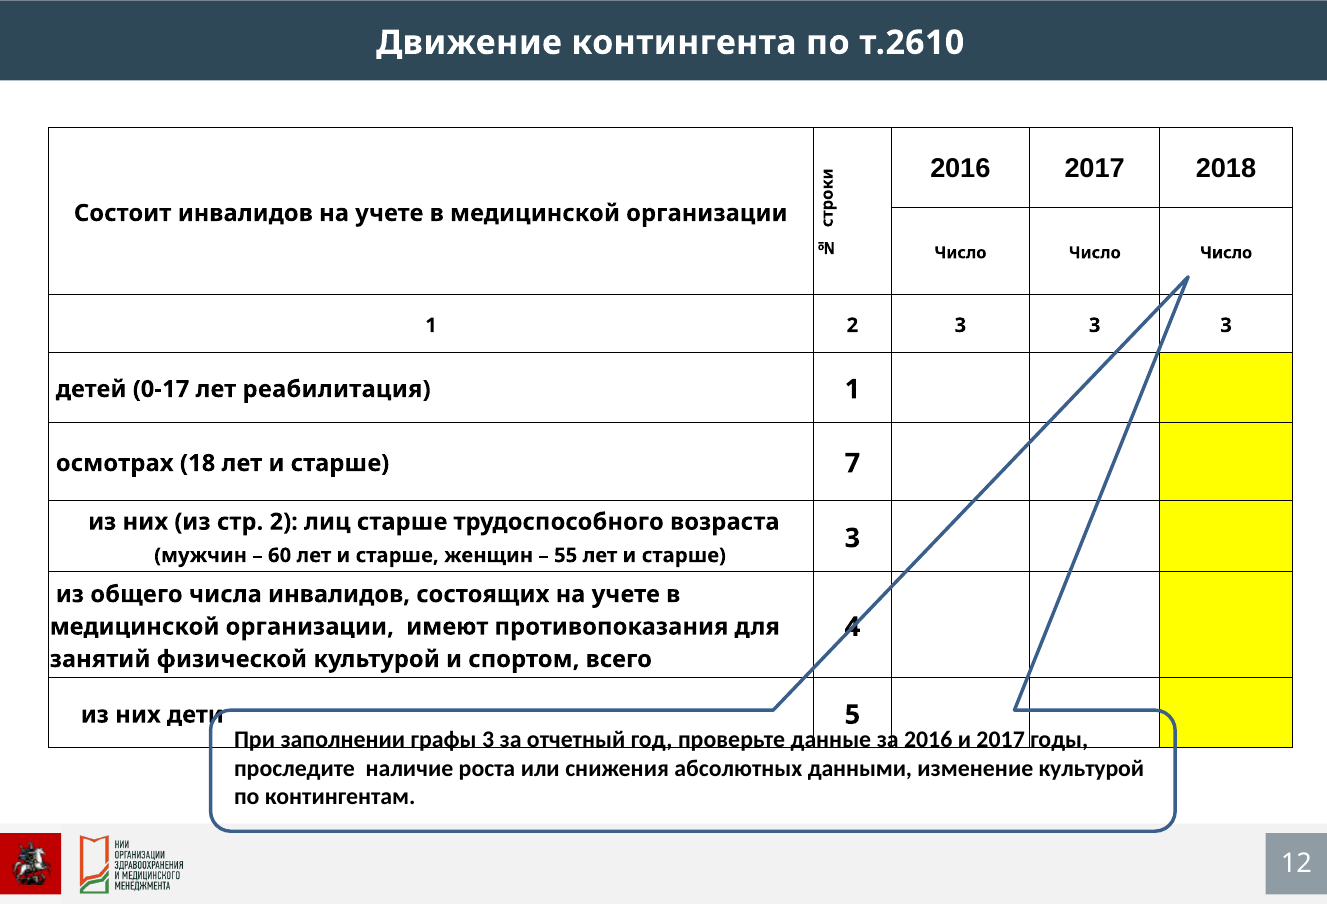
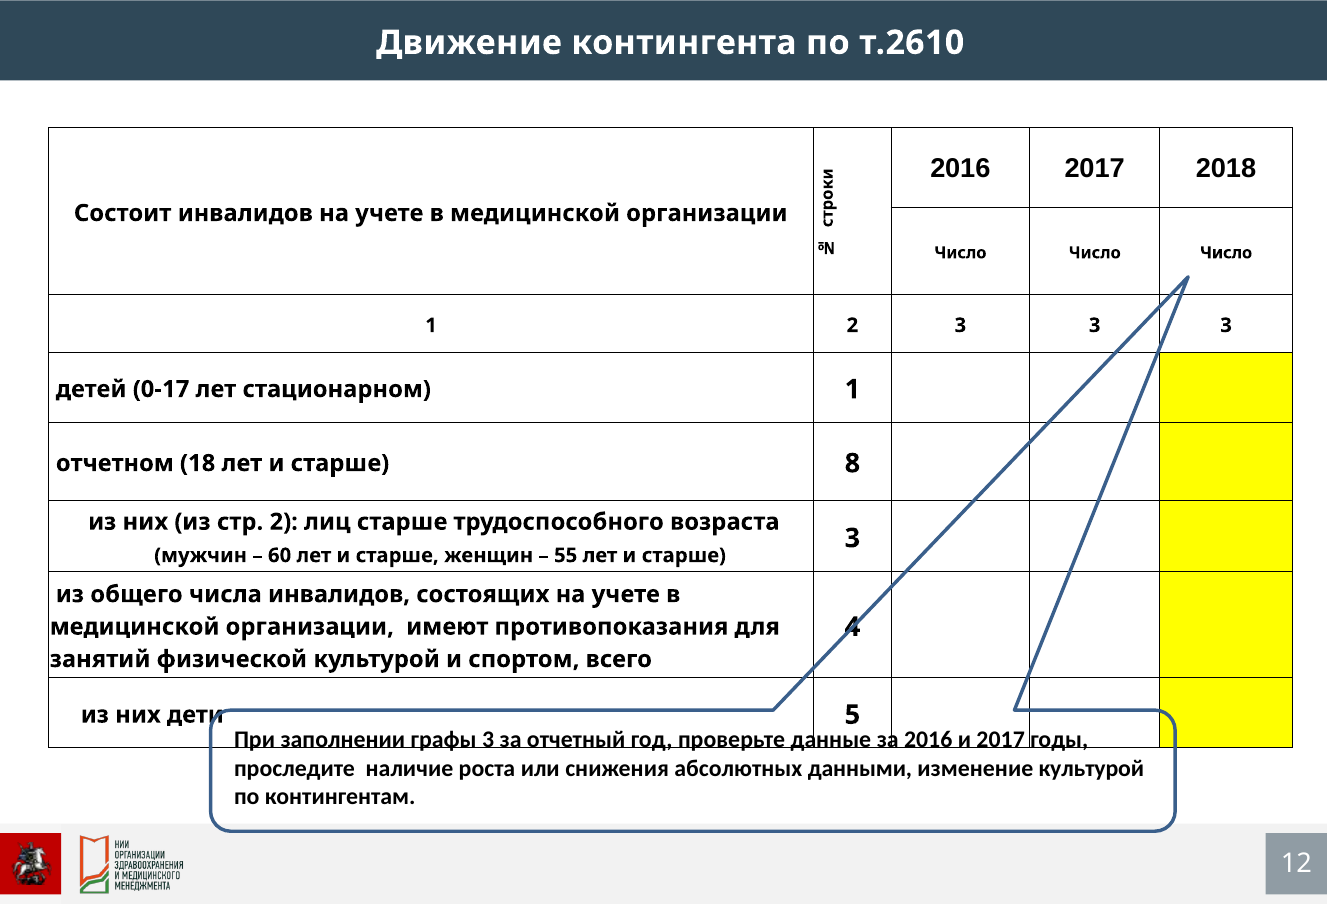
реабилитация: реабилитация -> стационарном (337, 390)
осмотрах: осмотрах -> отчетном (115, 464)
7: 7 -> 8 (852, 464)
